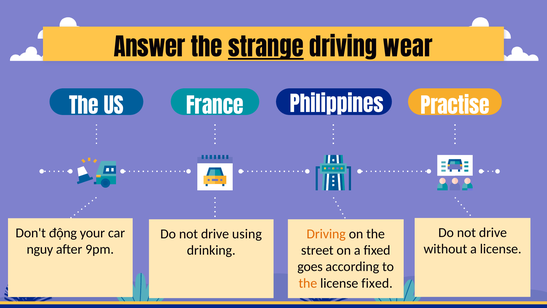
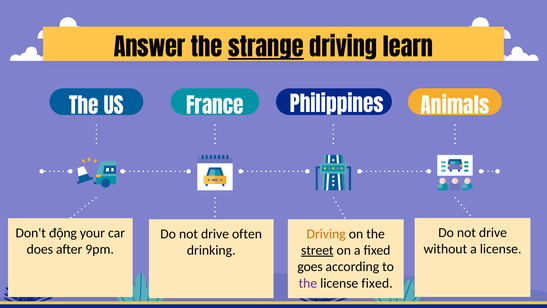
wear: wear -> learn (408, 48)
Practise: Practise -> Animals (455, 107)
using: using -> often (247, 234)
nguy: nguy -> does (40, 249)
street underline: none -> present (317, 250)
the colour: orange -> purple (308, 283)
